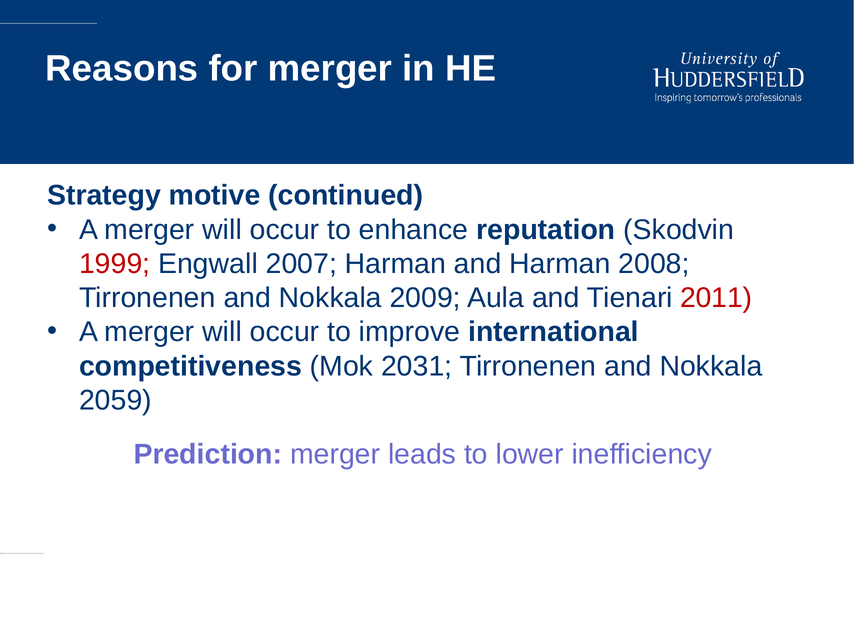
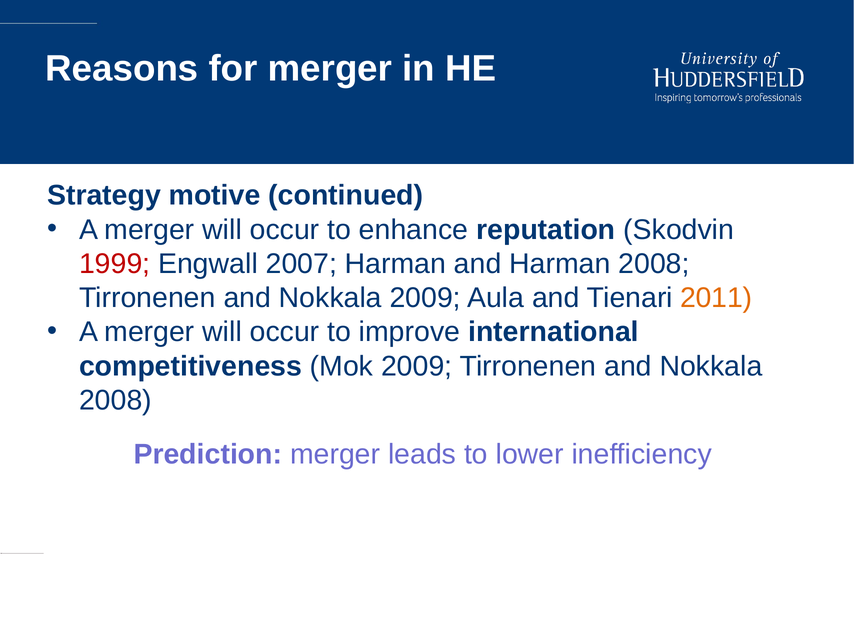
2011 colour: red -> orange (716, 298)
Mok 2031: 2031 -> 2009 (417, 366)
2059: 2059 -> 2008 (116, 401)
